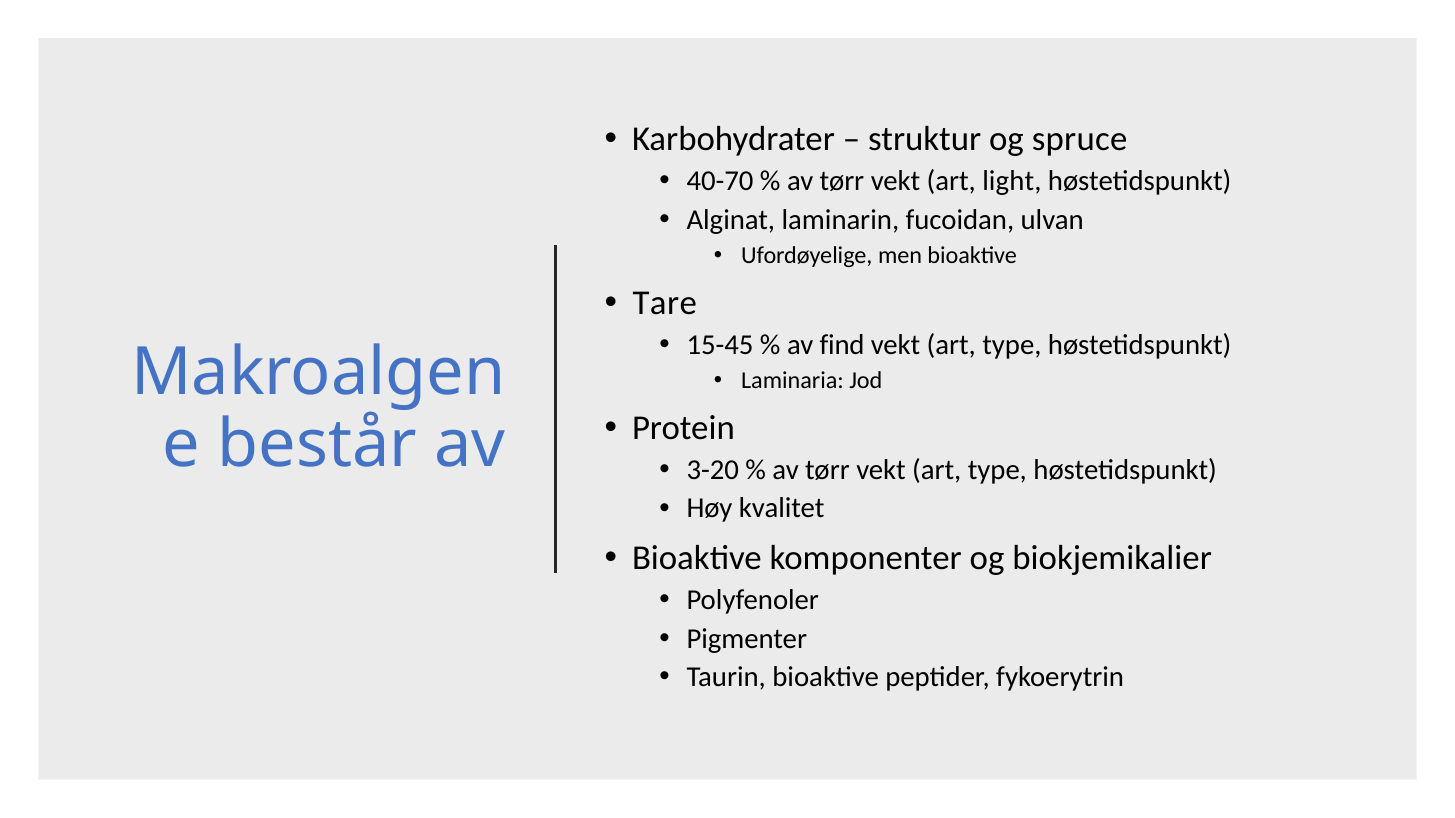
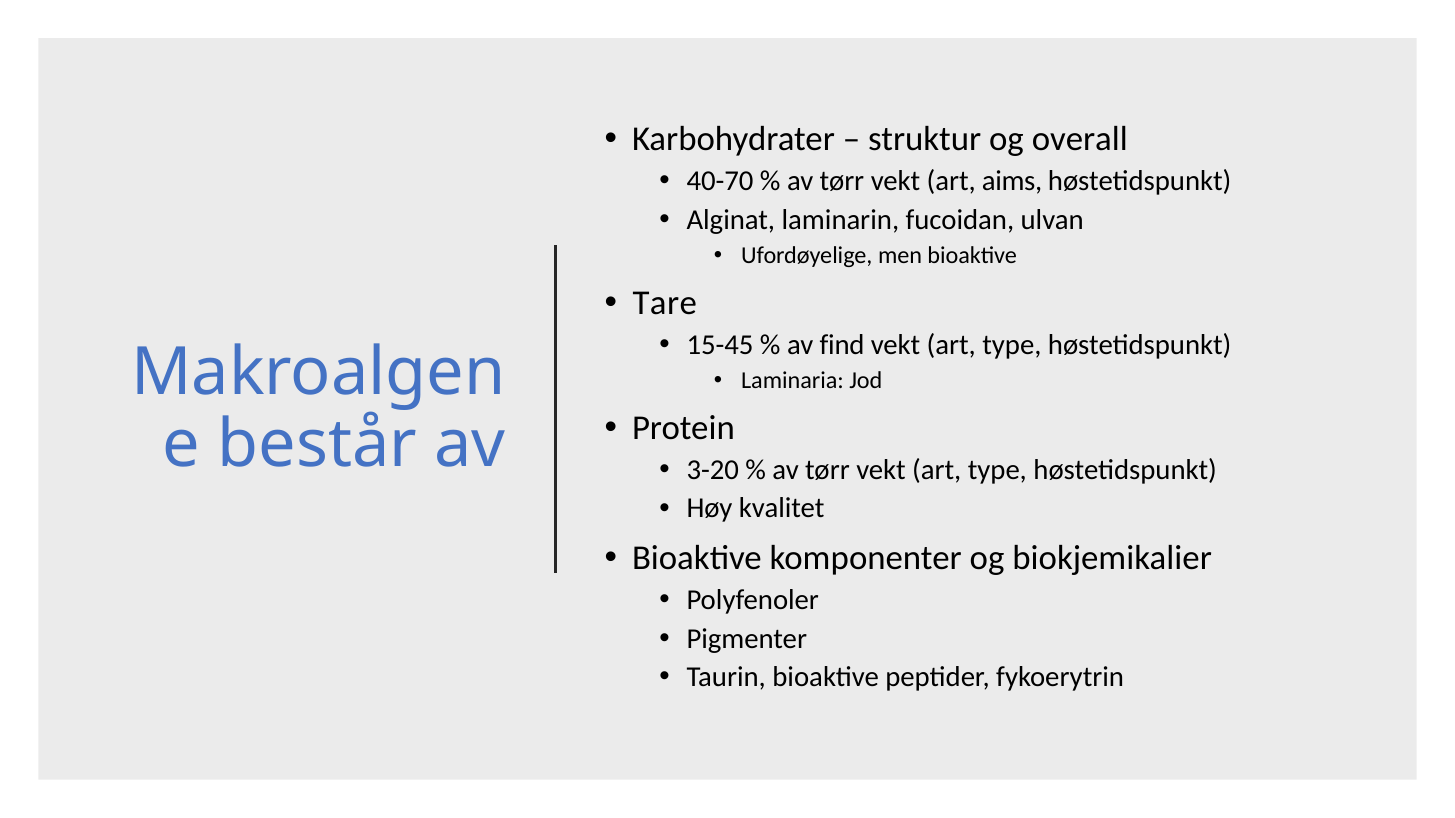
spruce: spruce -> overall (1080, 139)
light: light -> aims (1012, 181)
